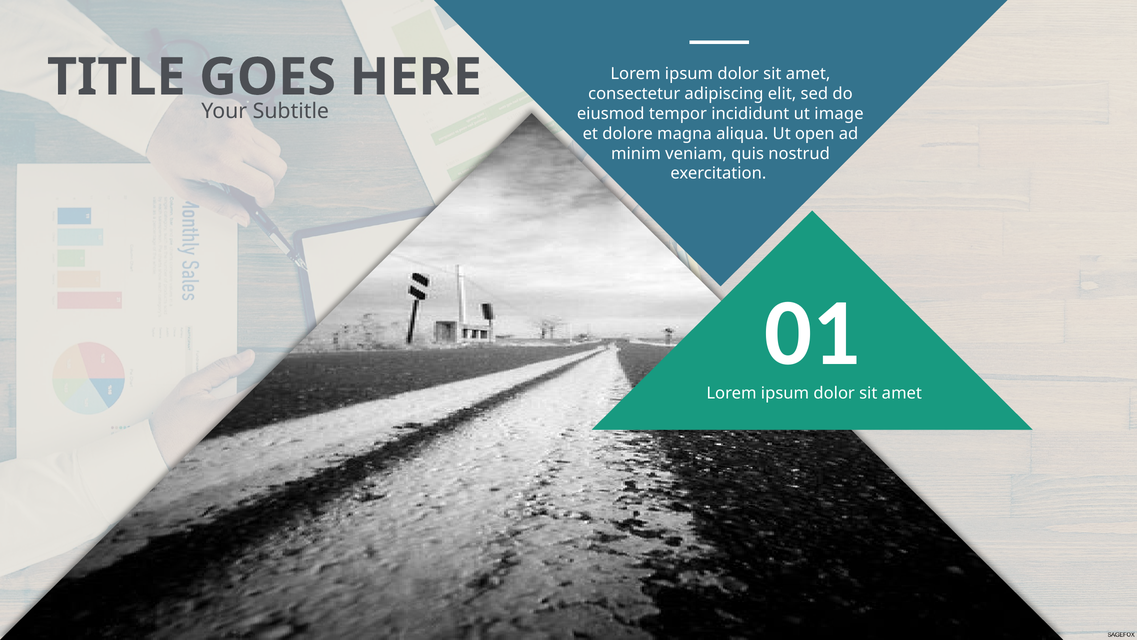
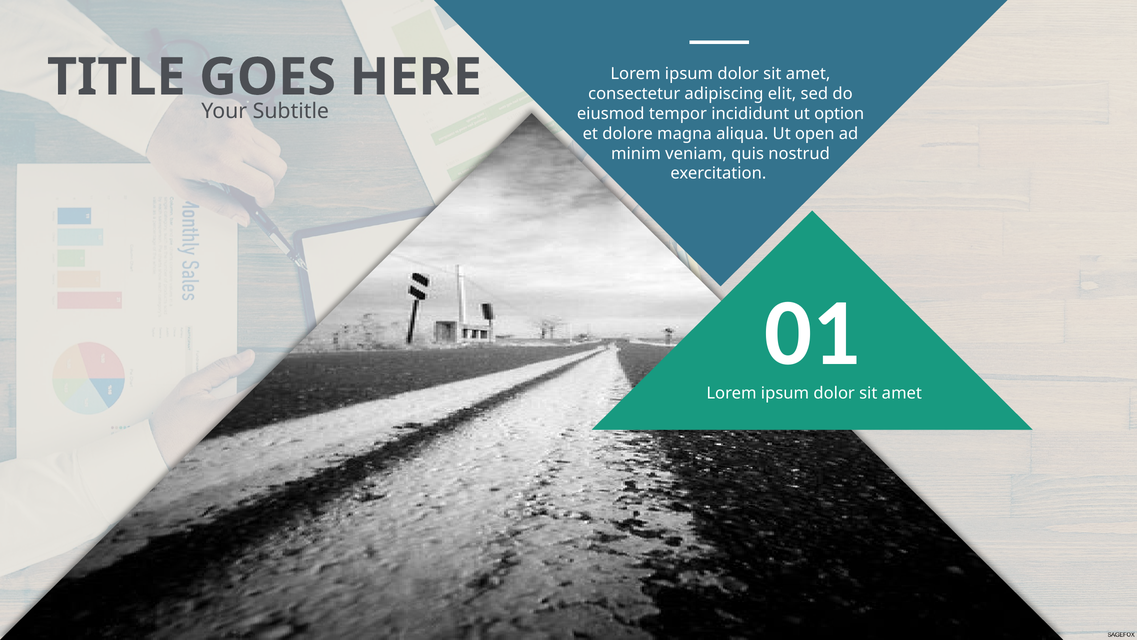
image: image -> option (839, 114)
